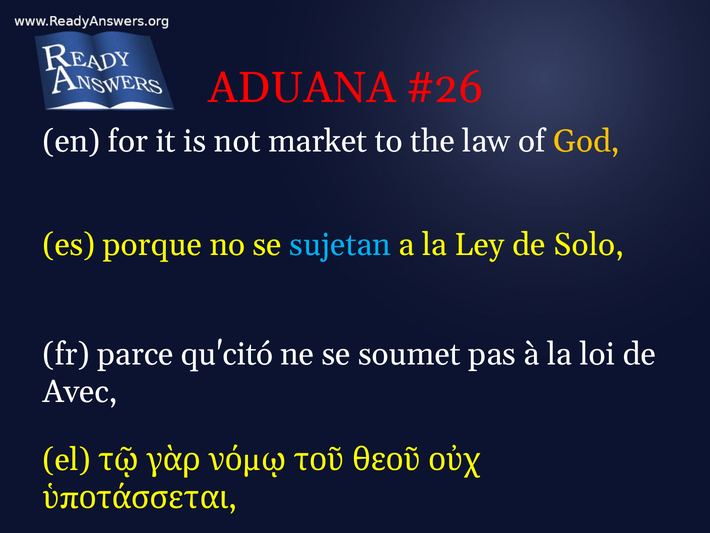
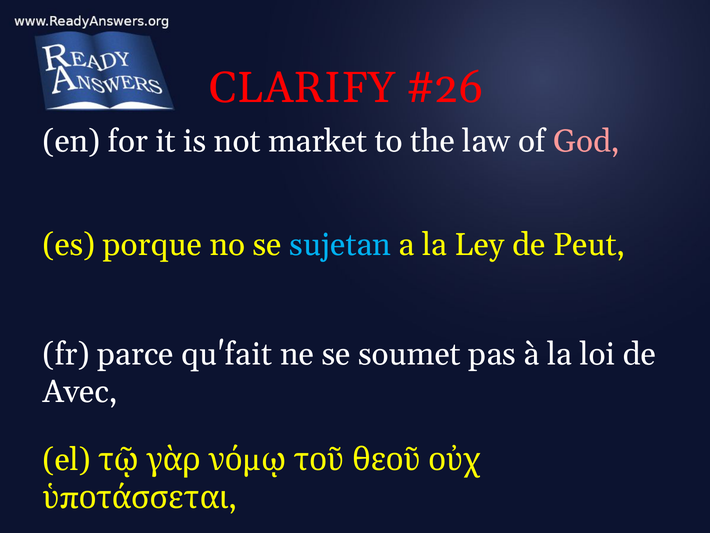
ADUANA: ADUANA -> CLARIFY (302, 88)
God colour: yellow -> pink (586, 141)
Solo: Solo -> Peut (589, 244)
qu'citó: qu'citó -> qu'fait (227, 354)
